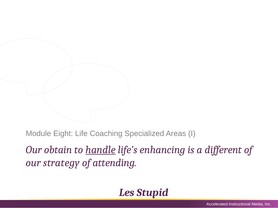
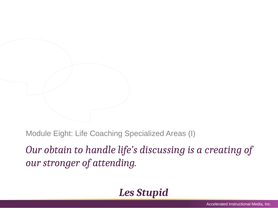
handle underline: present -> none (101, 150)
enhancing: enhancing -> discussing (162, 150)
different: different -> creating (223, 150)
strategy: strategy -> stronger (61, 163)
